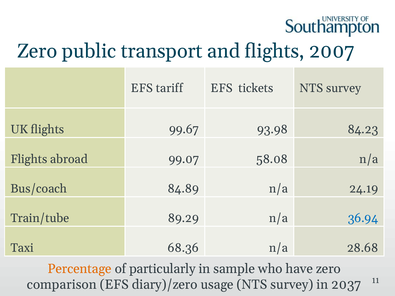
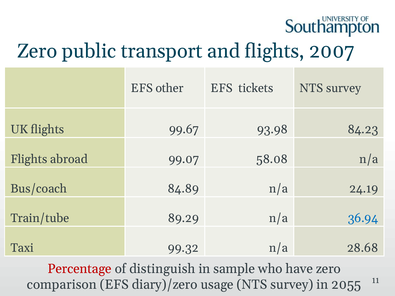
tariff: tariff -> other (170, 88)
68.36: 68.36 -> 99.32 (183, 247)
Percentage colour: orange -> red (80, 268)
particularly: particularly -> distinguish (162, 268)
2037: 2037 -> 2055 (346, 284)
